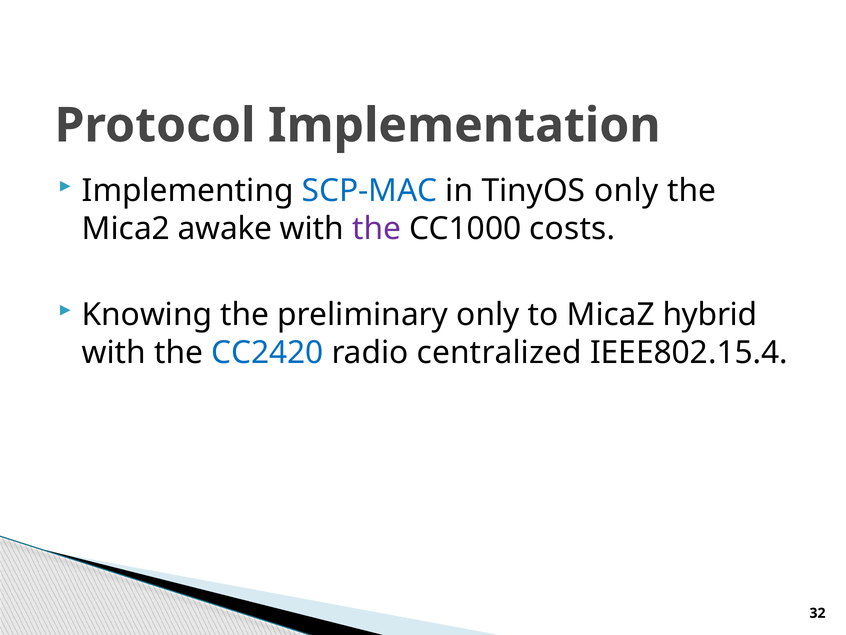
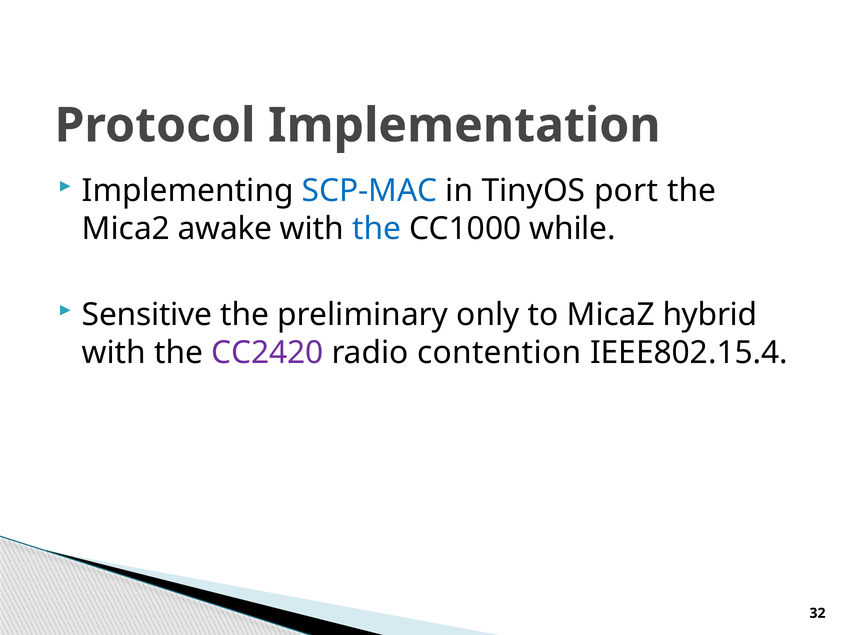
TinyOS only: only -> port (626, 191)
the colour: purple -> blue (377, 229)
costs: costs -> while (573, 229)
Knowing: Knowing -> Sensitive (147, 314)
CC2420 colour: blue -> purple (267, 352)
centralized: centralized -> contention (499, 352)
